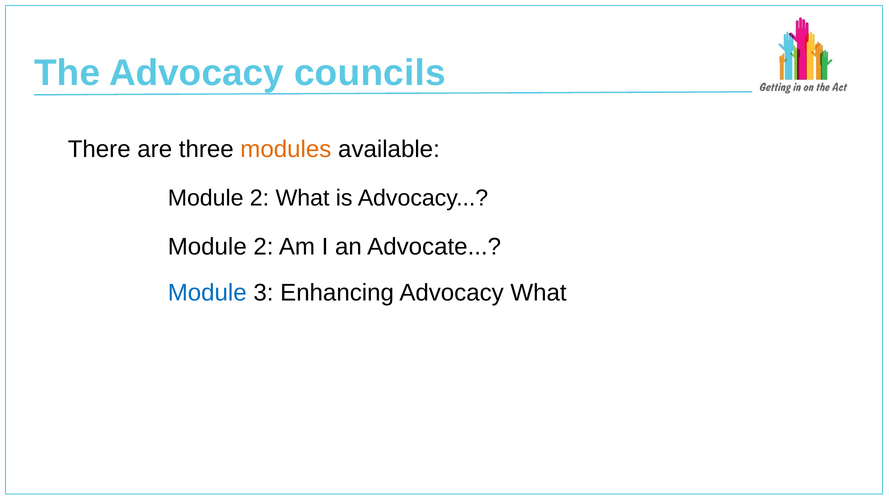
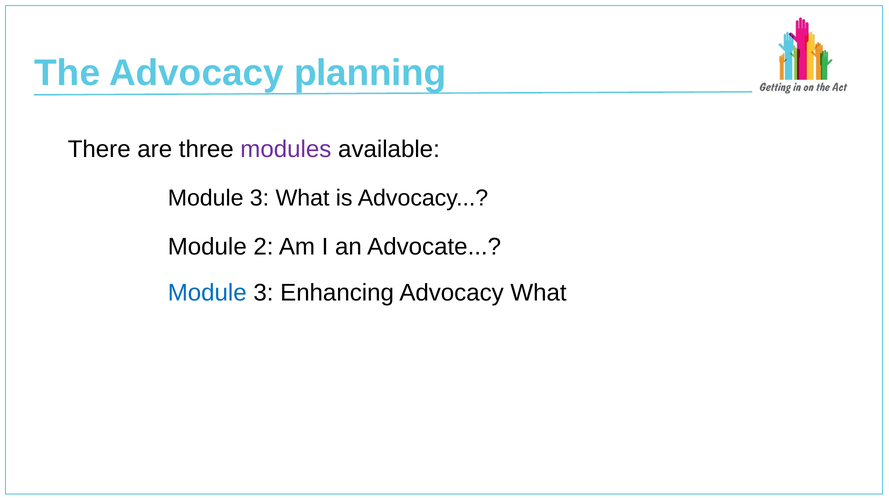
councils: councils -> planning (370, 73)
modules colour: orange -> purple (286, 149)
2: 2 -> 3 (259, 198)
